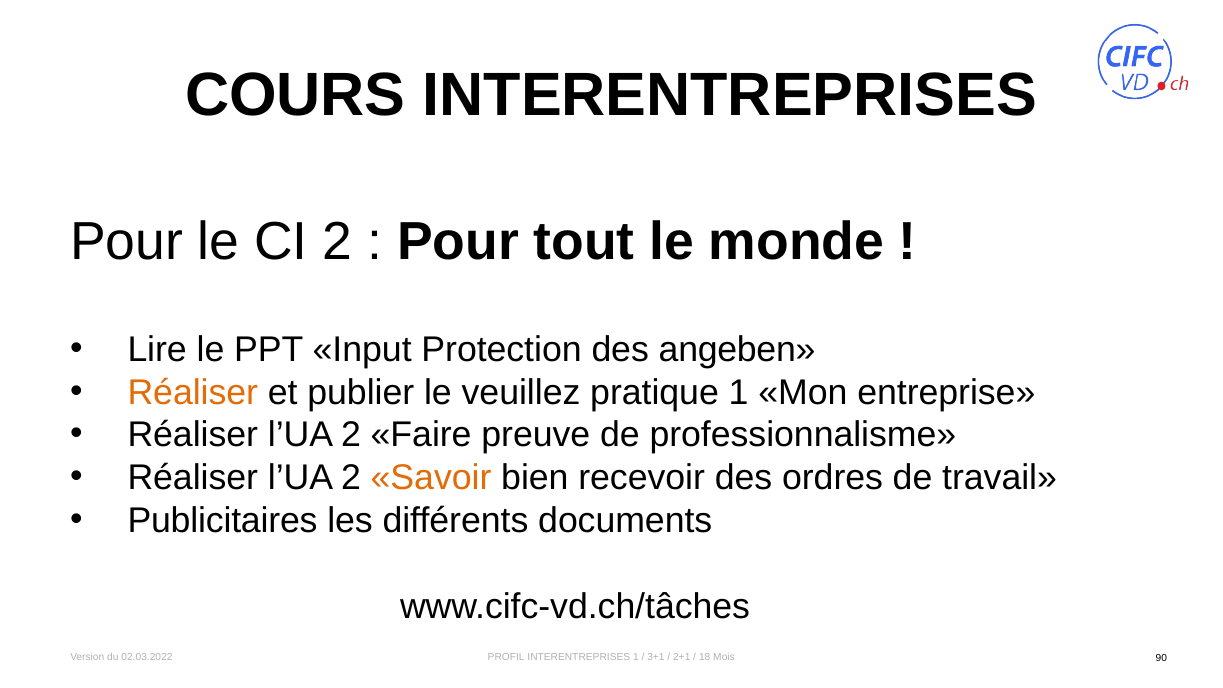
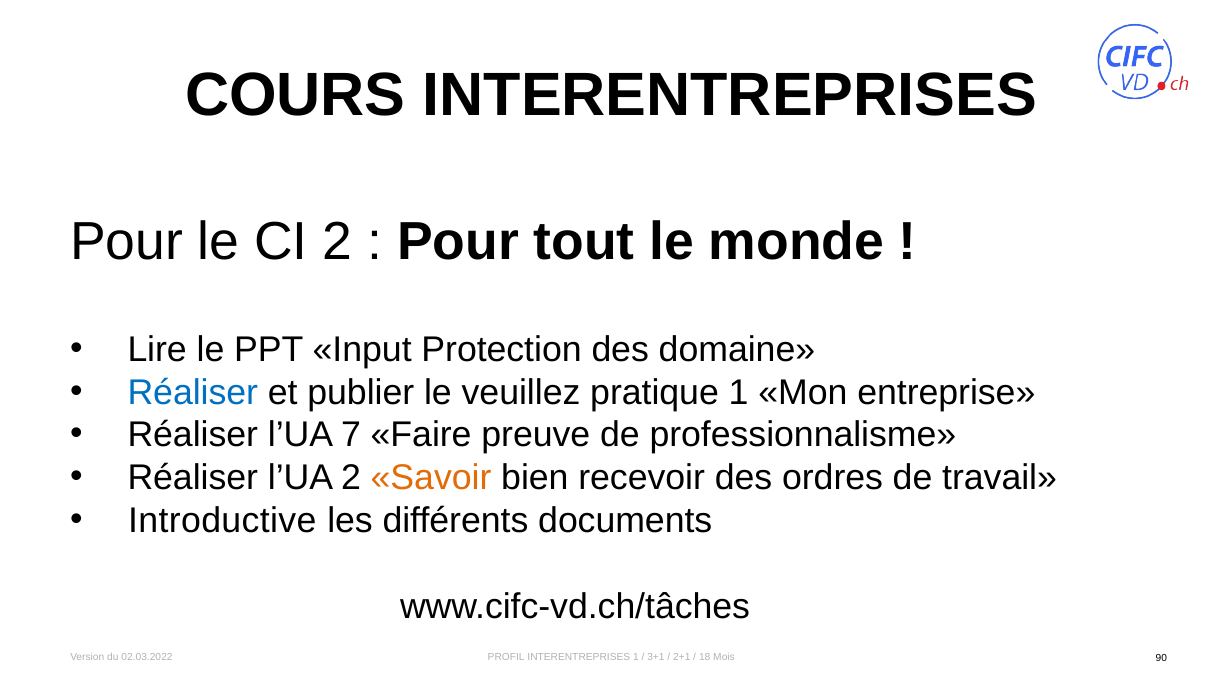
angeben: angeben -> domaine (737, 349)
Réaliser colour: orange -> blue (193, 392)
2: 2 -> 7 (351, 435)
Publicitaires: Publicitaires -> Introductive (222, 521)
